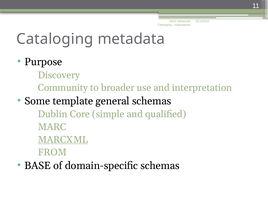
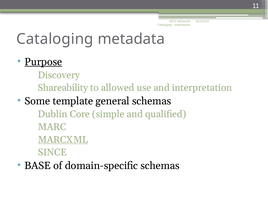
Purpose underline: none -> present (43, 62)
Community: Community -> Shareability (63, 88)
broader: broader -> allowed (118, 88)
FROM: FROM -> SINCE (52, 152)
